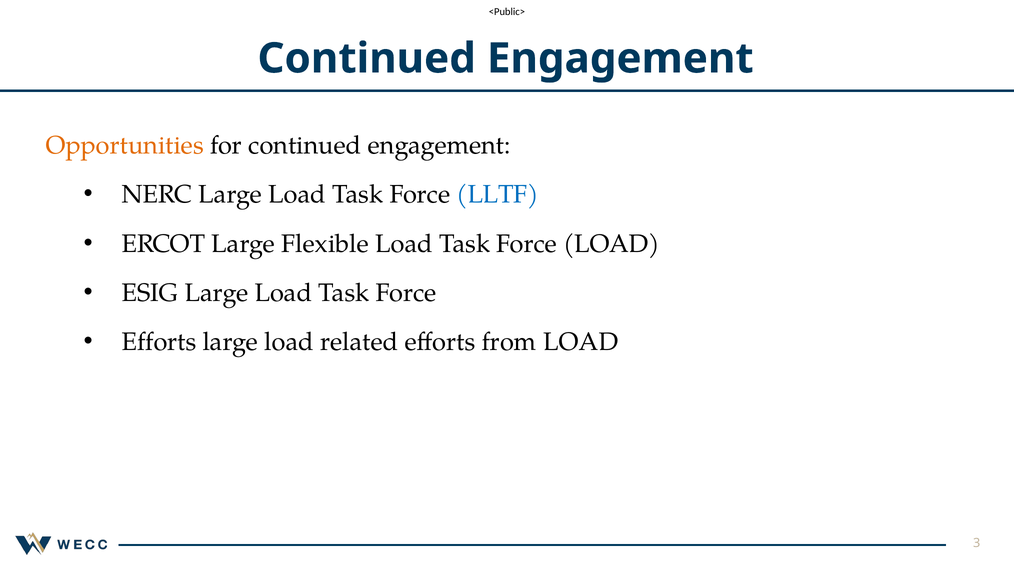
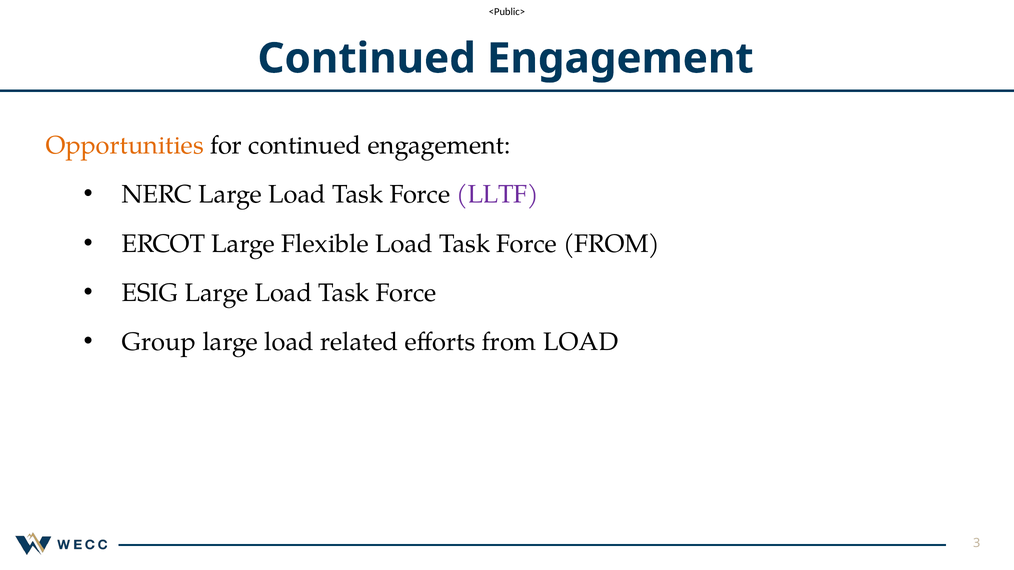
LLTF colour: blue -> purple (498, 195)
Force LOAD: LOAD -> FROM (611, 244)
Efforts: Efforts -> Group (159, 342)
